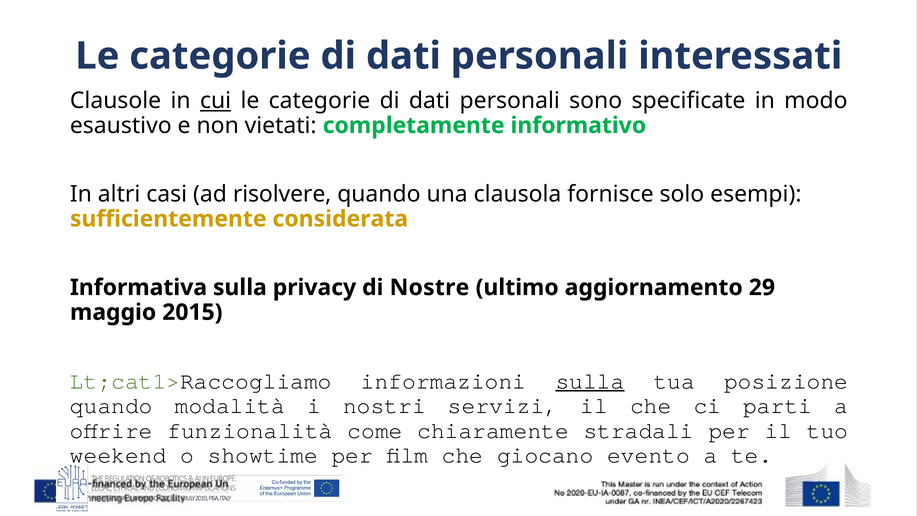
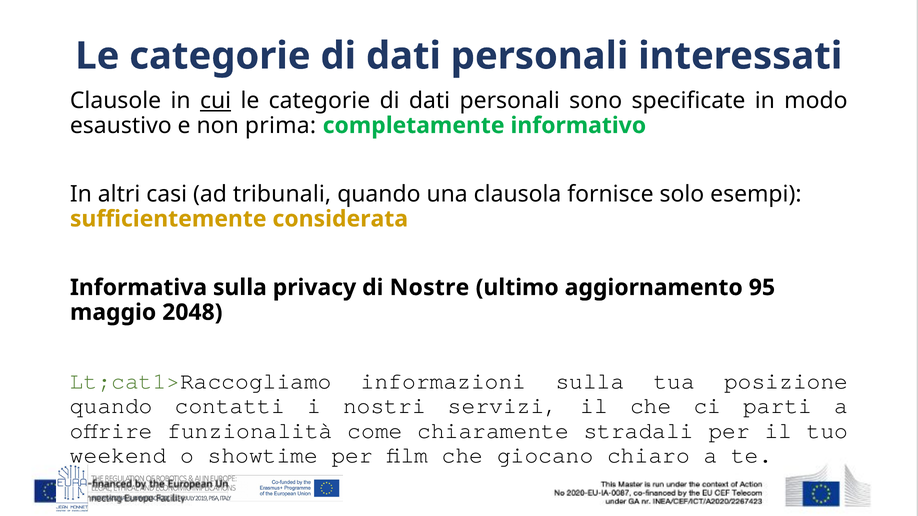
vietati: vietati -> prima (281, 126)
risolvere: risolvere -> tribunali (282, 194)
29: 29 -> 95 (762, 288)
2015: 2015 -> 2048 (192, 313)
sulla underline: present -> none (590, 381)
modalità: modalità -> contatti (230, 406)
evento: evento -> chiaro (649, 456)
